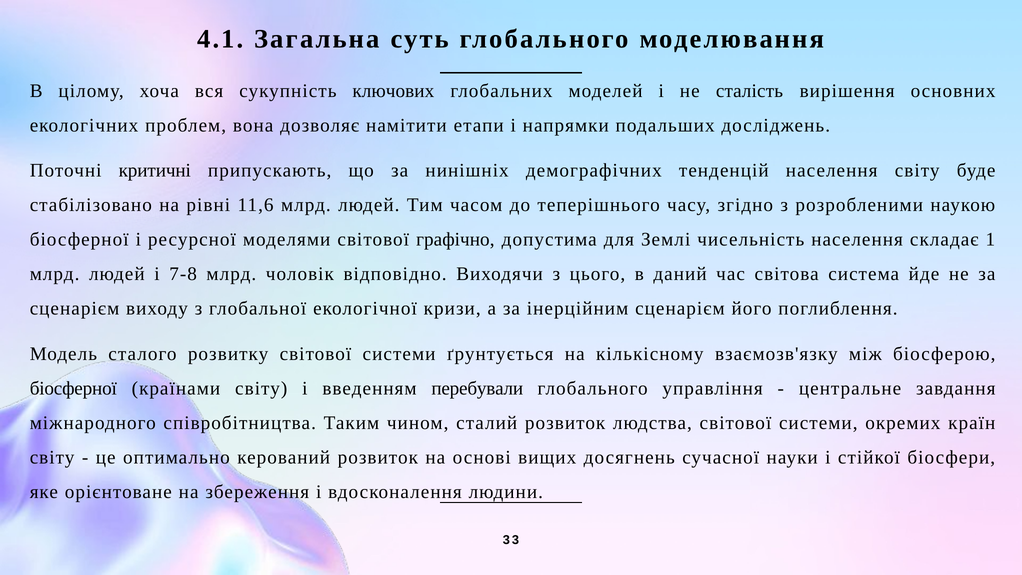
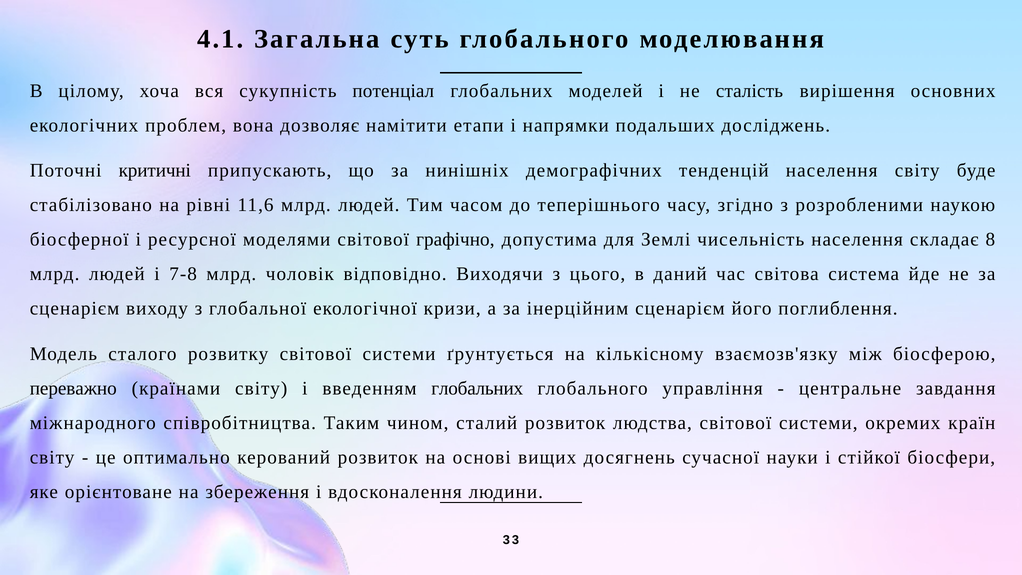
ключових: ключових -> потенціал (393, 91)
1: 1 -> 8 (990, 240)
біосферної: біосферної -> переважно (73, 388)
введенням перебували: перебували -> глобальних (477, 388)
